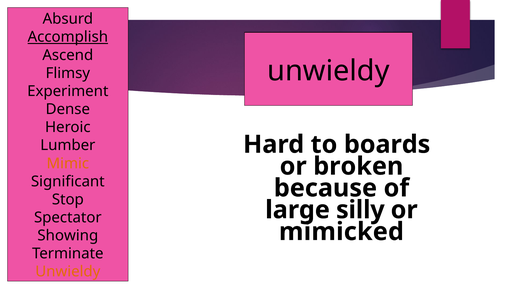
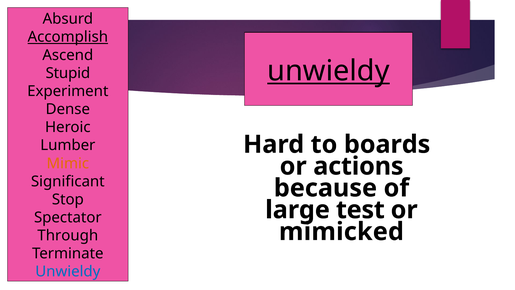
unwieldy underline: none -> present (328, 71)
Flimsy: Flimsy -> Stupid (68, 73)
broken: broken -> actions (358, 166)
silly: silly -> test (360, 210)
Showing: Showing -> Through (68, 235)
Unwieldy colour: orange -> blue (68, 271)
